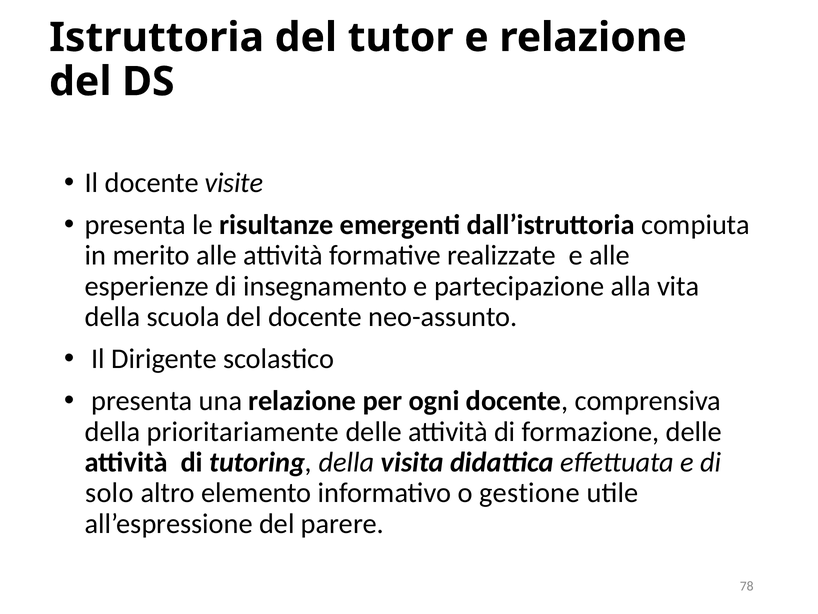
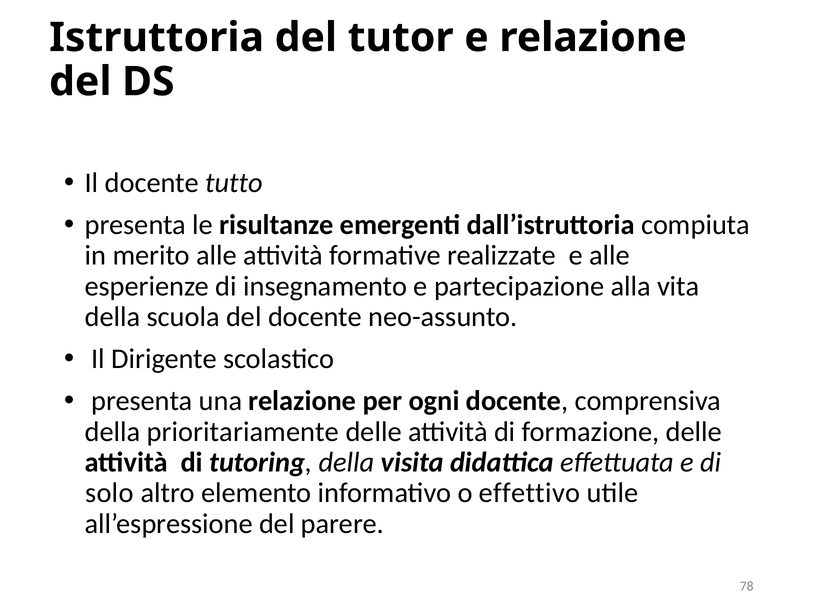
visite: visite -> tutto (234, 183)
gestione: gestione -> effettivo (530, 493)
